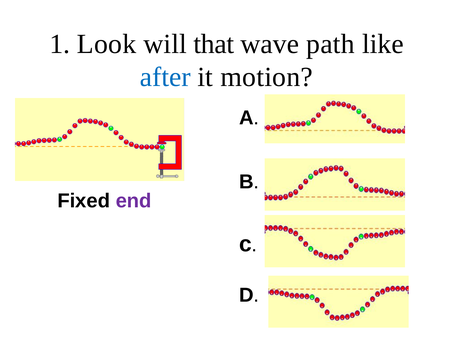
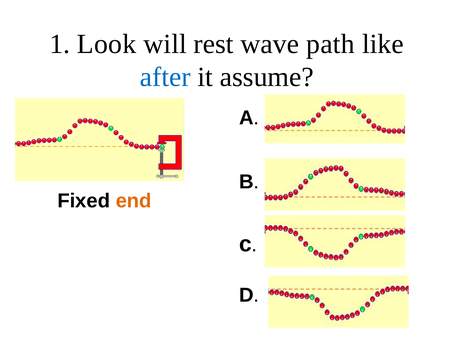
that: that -> rest (214, 44)
motion: motion -> assume (267, 77)
end colour: purple -> orange (134, 201)
